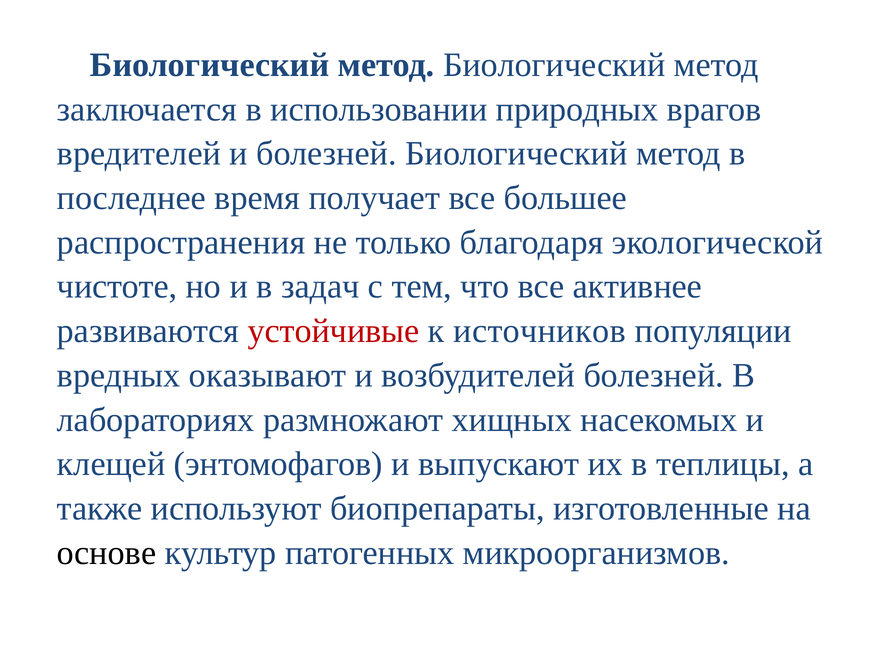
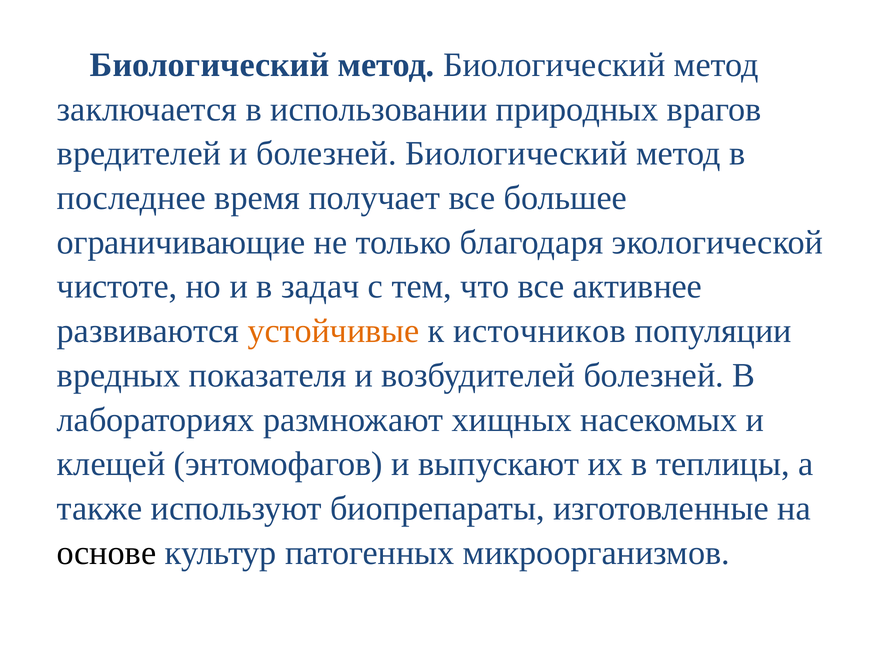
распространения: распространения -> ограничивающие (181, 242)
устойчивые colour: red -> orange (334, 331)
оказывают: оказывают -> показателя (268, 375)
